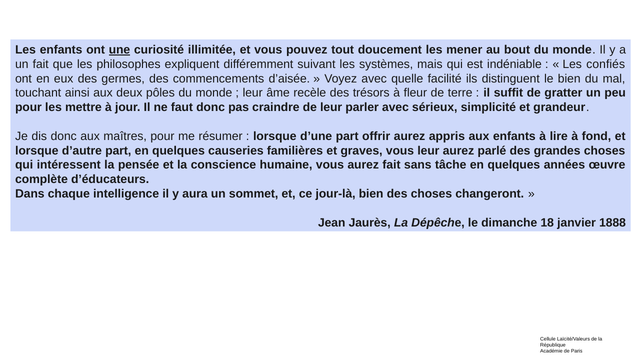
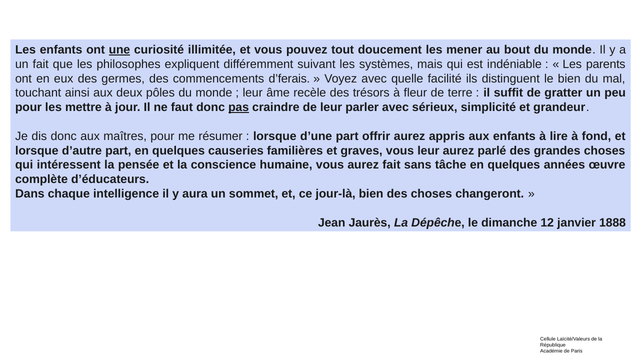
confiés: confiés -> parents (606, 64)
d’aisée: d’aisée -> d’ferais (289, 79)
pas underline: none -> present (239, 107)
18: 18 -> 12 (547, 223)
